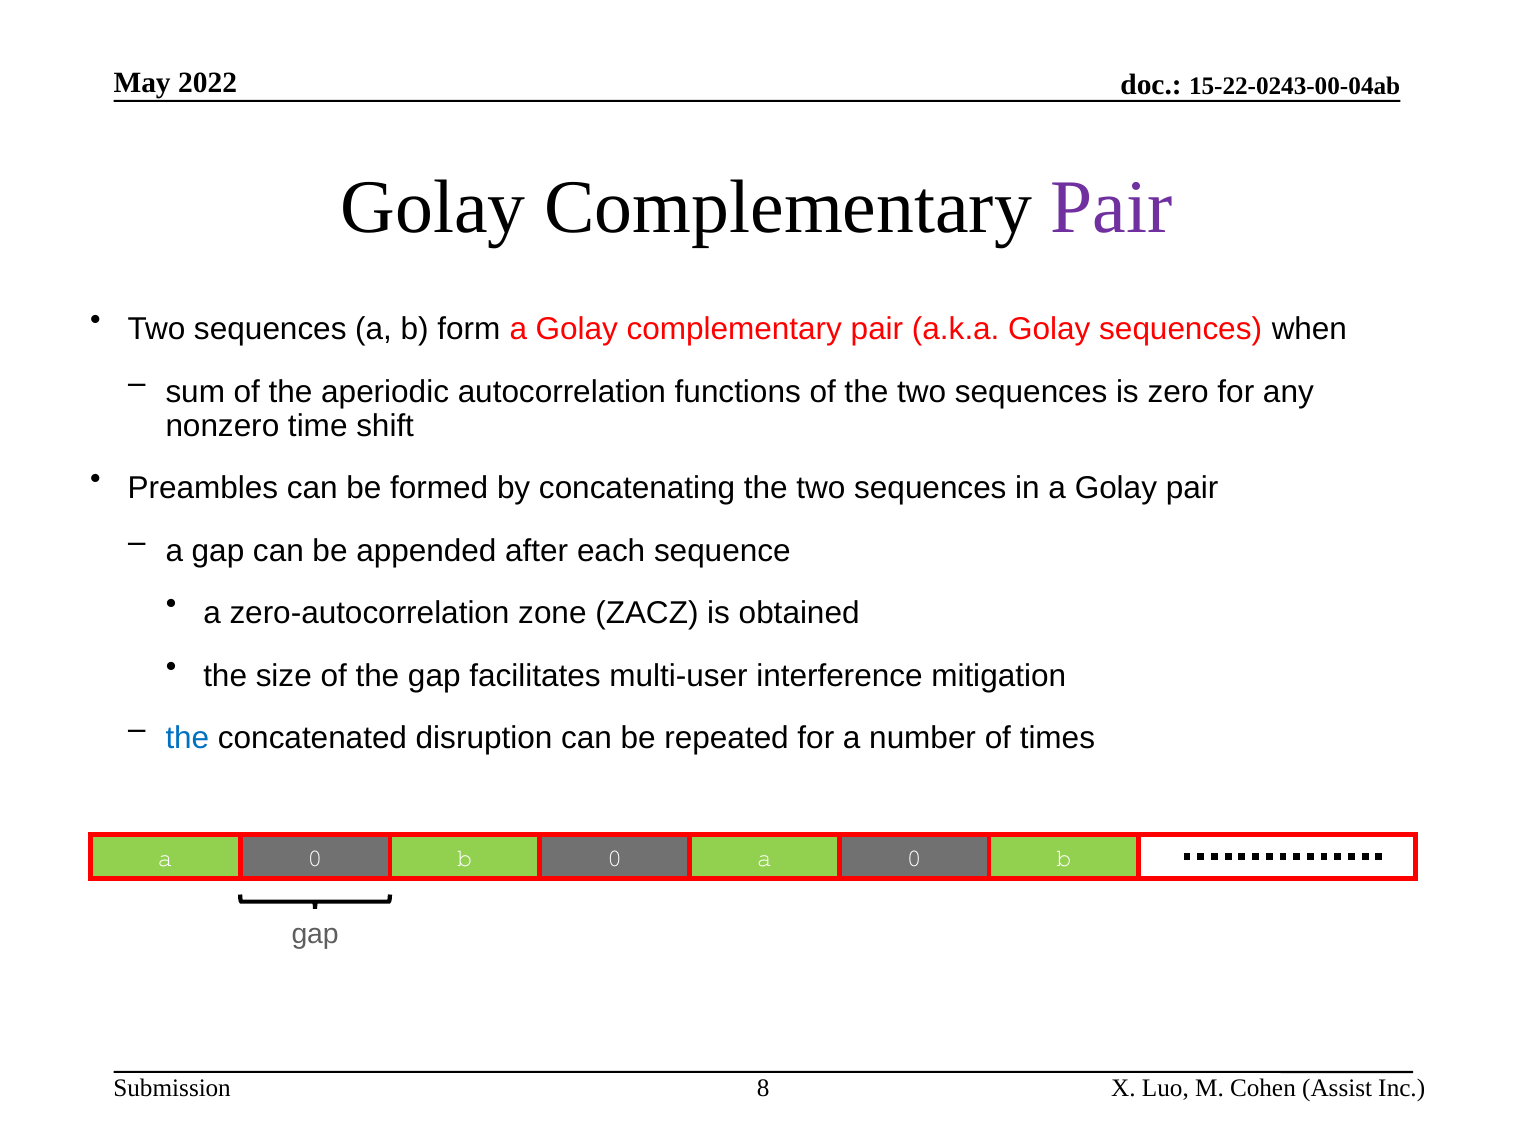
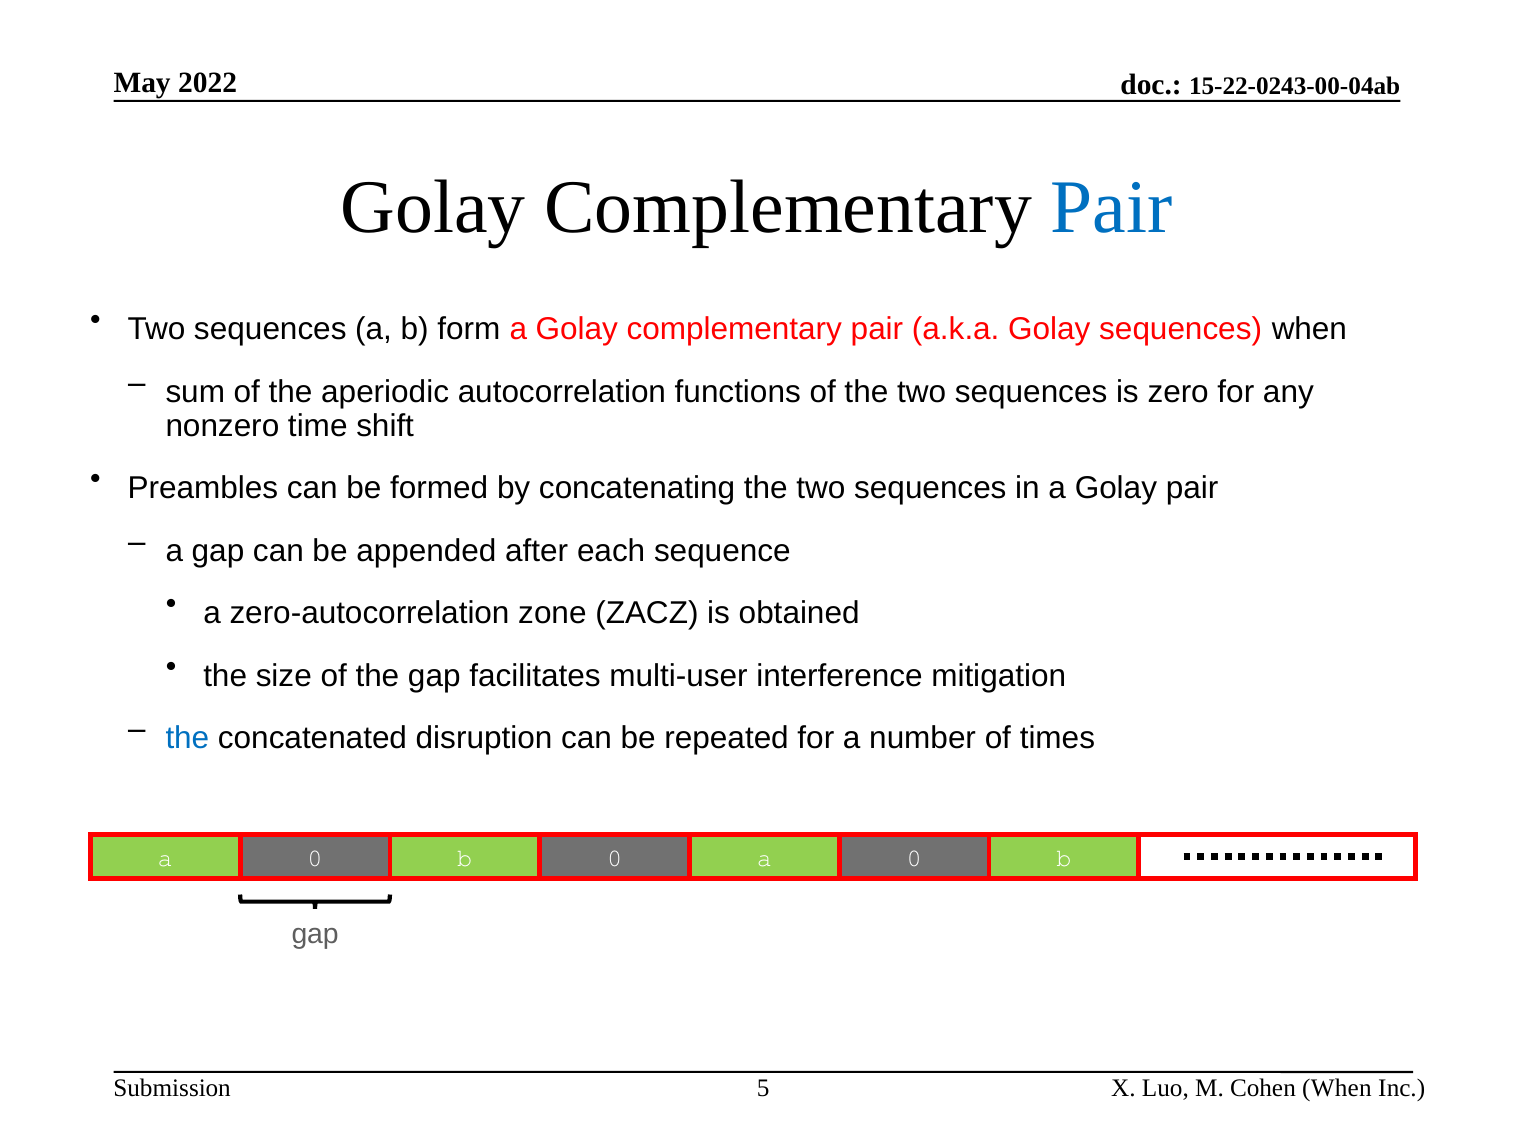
Pair colour: purple -> blue (1112, 207)
8: 8 -> 5 (763, 1089)
Cohen Assist: Assist -> When (1337, 1089)
